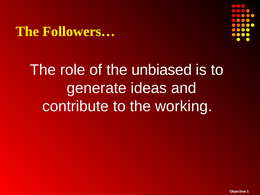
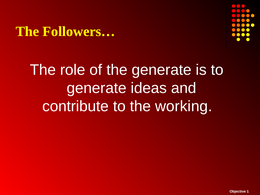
the unbiased: unbiased -> generate (162, 70)
